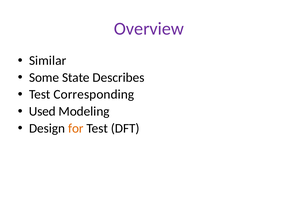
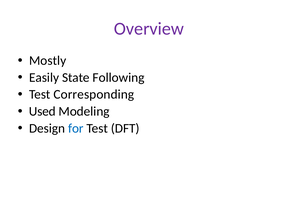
Similar: Similar -> Mostly (48, 61)
Some: Some -> Easily (44, 78)
Describes: Describes -> Following (118, 78)
for colour: orange -> blue (76, 129)
